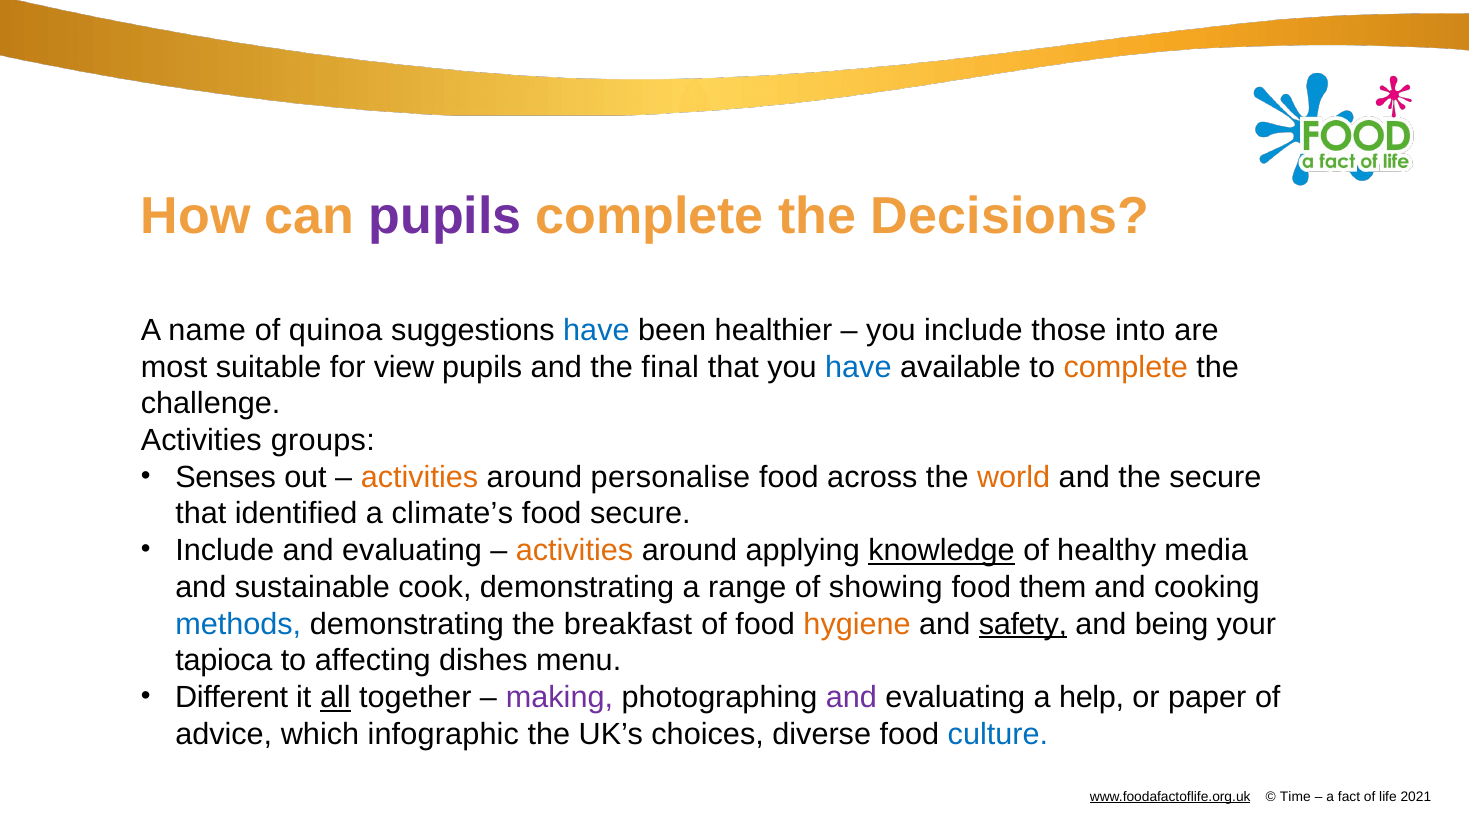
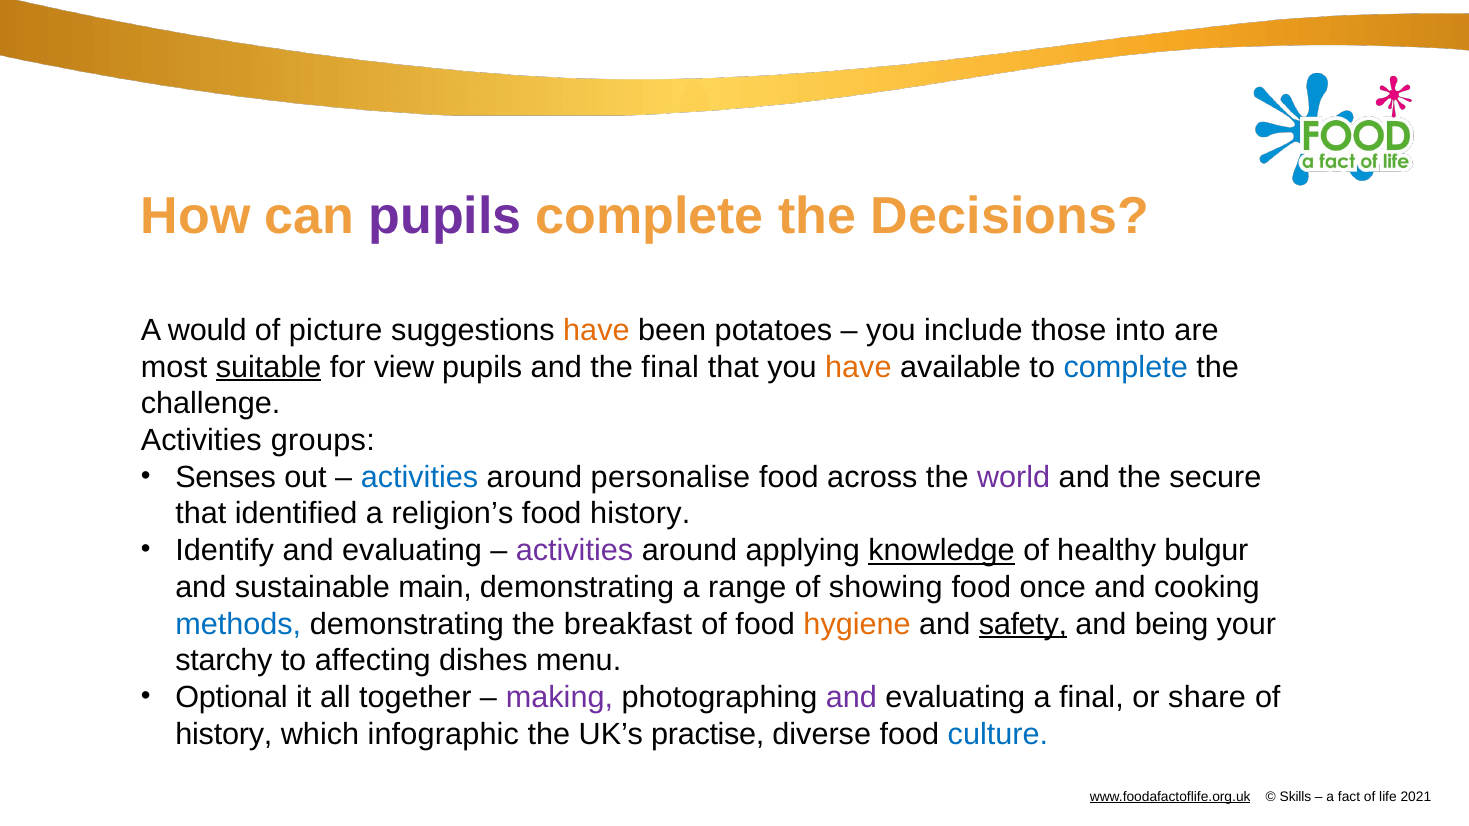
name: name -> would (207, 330)
quinoa: quinoa -> picture (336, 330)
have colour: blue -> orange (596, 330)
healthier: healthier -> potatoes (773, 330)
suitable underline: none -> present (269, 367)
have colour: blue -> orange (858, 367)
complete colour: orange -> blue (1126, 367)
activities colour: orange -> blue (419, 477)
world colour: orange -> purple (1014, 477)
climate’s: climate’s -> religion’s (452, 514)
food secure: secure -> history (640, 514)
Include: Include -> Identify (225, 551)
activities colour: orange -> purple (574, 551)
media: media -> bulgur (1206, 551)
cook: cook -> main (435, 587)
them: them -> once (1053, 587)
tapioca: tapioca -> starchy (224, 661)
Different: Different -> Optional (232, 698)
all underline: present -> none (335, 698)
a help: help -> final (1091, 698)
paper: paper -> share (1207, 698)
advice: advice -> history (224, 734)
choices: choices -> practise (708, 734)
Time: Time -> Skills (1295, 797)
